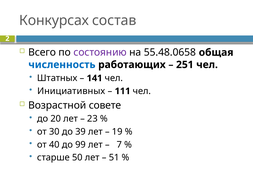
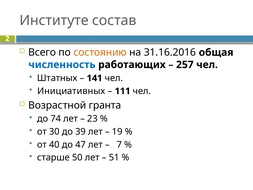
Конкурсах: Конкурсах -> Институте (54, 20)
состоянию colour: purple -> orange (100, 52)
55.48.0658: 55.48.0658 -> 31.16.2016 (170, 52)
251: 251 -> 257 (185, 65)
совете: совете -> гранта (105, 105)
20: 20 -> 74 (56, 119)
99: 99 -> 47 (80, 144)
